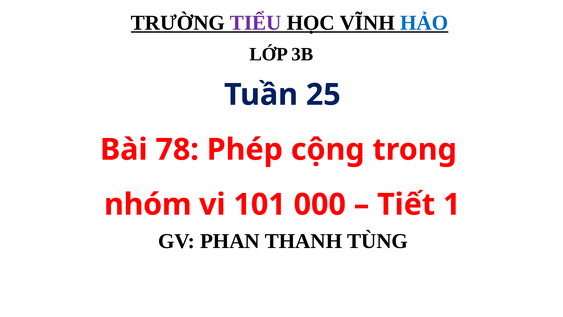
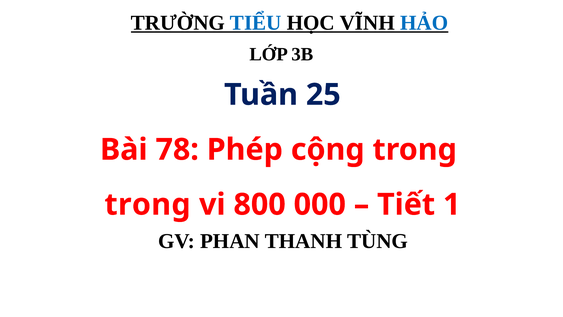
TIỂU colour: purple -> blue (256, 23)
nhóm: nhóm -> trong (148, 204)
101: 101 -> 800 (260, 204)
